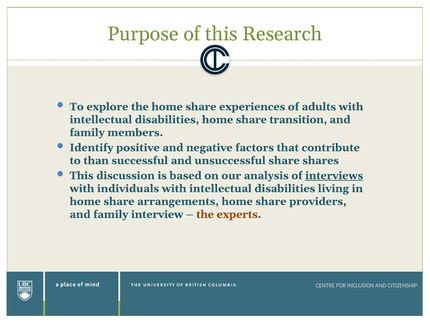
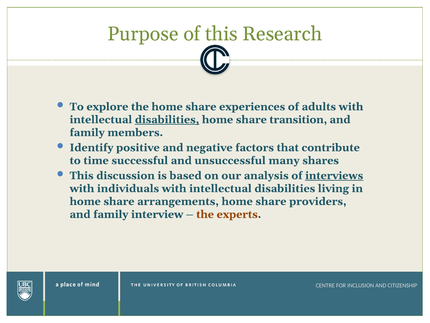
disabilities underline: none -> present (167, 119)
than: than -> time (96, 160)
unsuccessful share: share -> many (284, 160)
